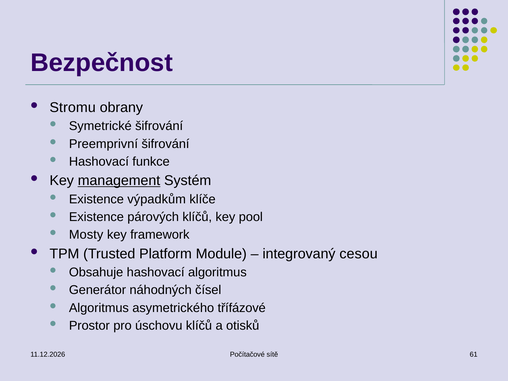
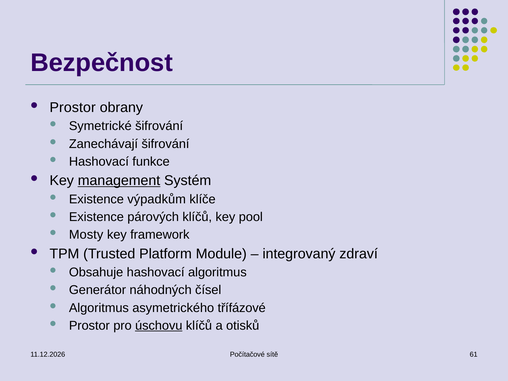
Stromu: Stromu -> Prostor (73, 108)
Preemprivní: Preemprivní -> Zanechávají (103, 144)
cesou: cesou -> zdraví (359, 254)
úschovu underline: none -> present (159, 326)
